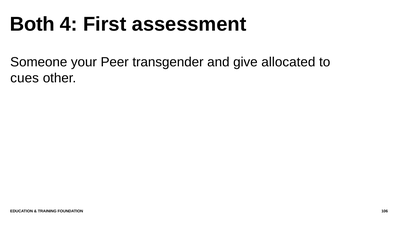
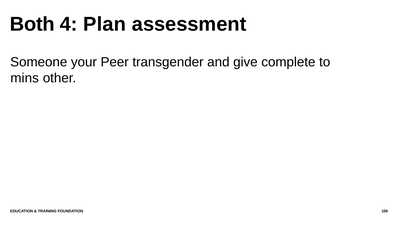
First: First -> Plan (105, 24)
allocated: allocated -> complete (288, 62)
cues: cues -> mins (25, 78)
